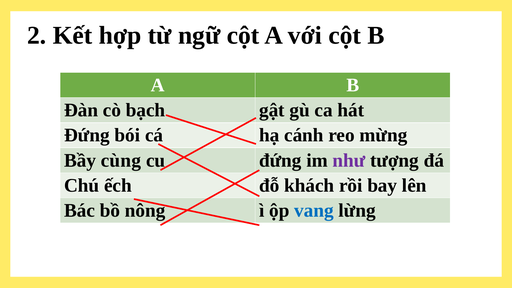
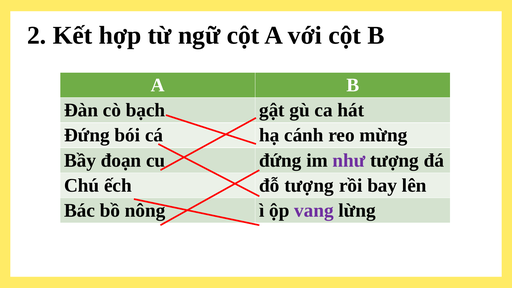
cùng: cùng -> đoạn (121, 160)
khách: khách -> tượng (309, 185)
vang colour: blue -> purple (314, 211)
